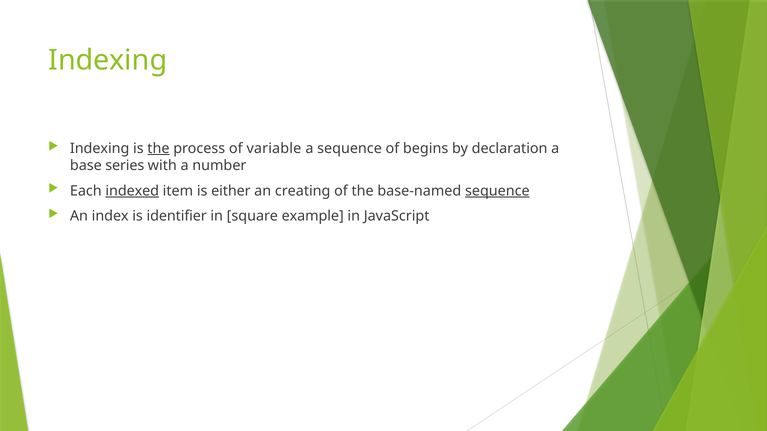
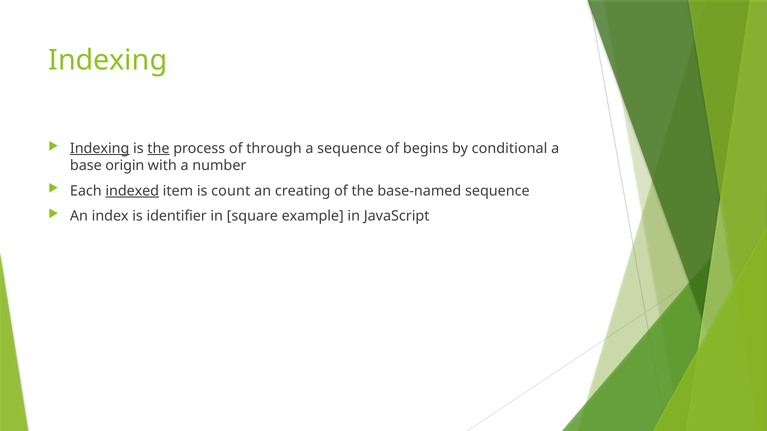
Indexing underline: none -> present (100, 148)
variable: variable -> through (274, 148)
declaration: declaration -> conditional (510, 148)
series: series -> origin (125, 166)
either: either -> count (231, 191)
sequence underline: present -> none (497, 191)
